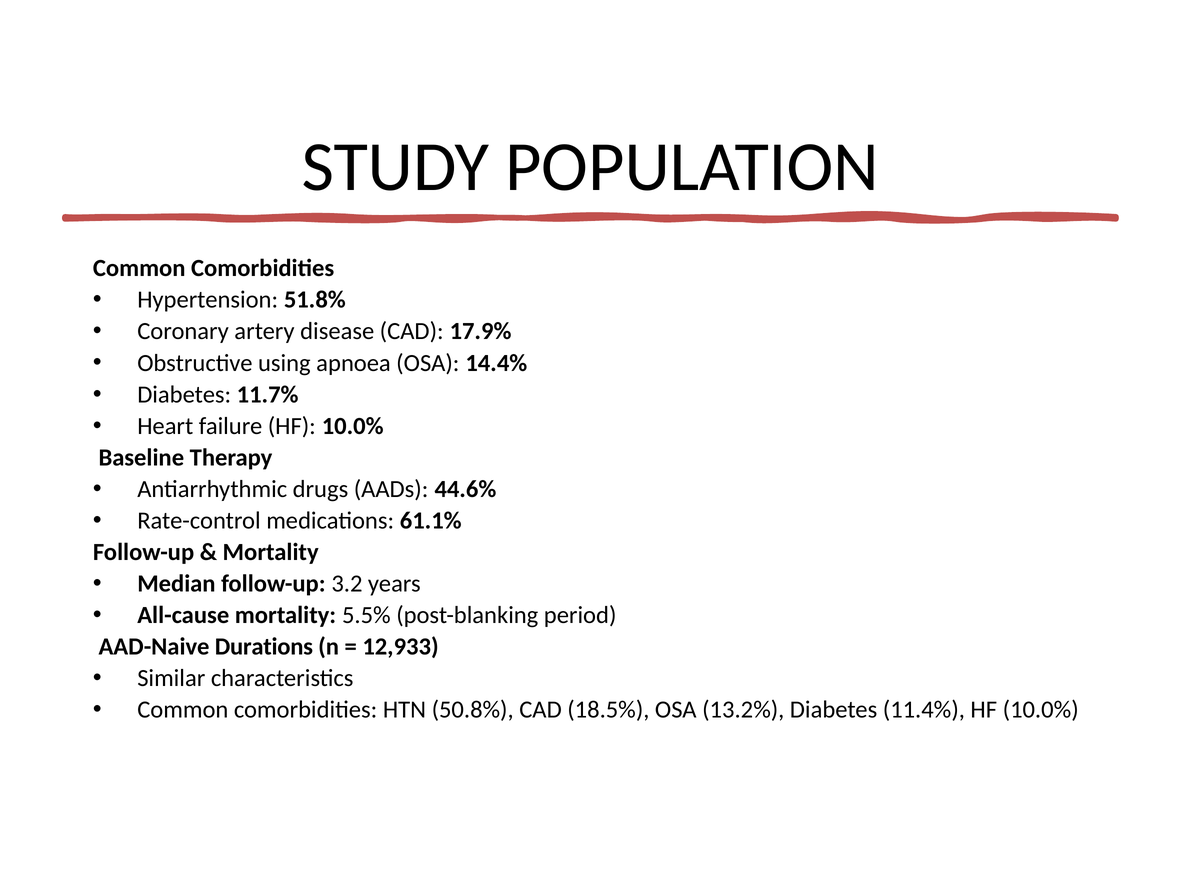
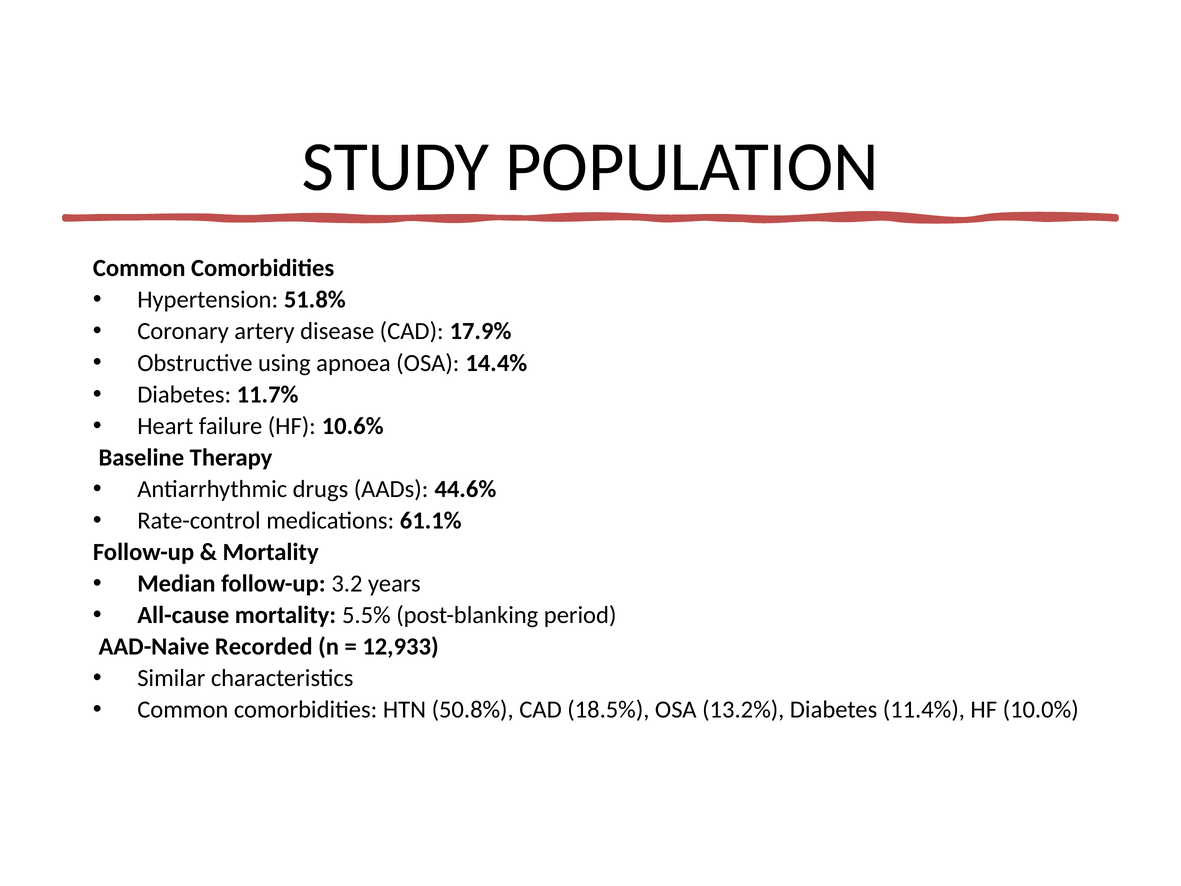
failure HF 10.0%: 10.0% -> 10.6% (353, 426)
Durations: Durations -> Recorded (264, 647)
